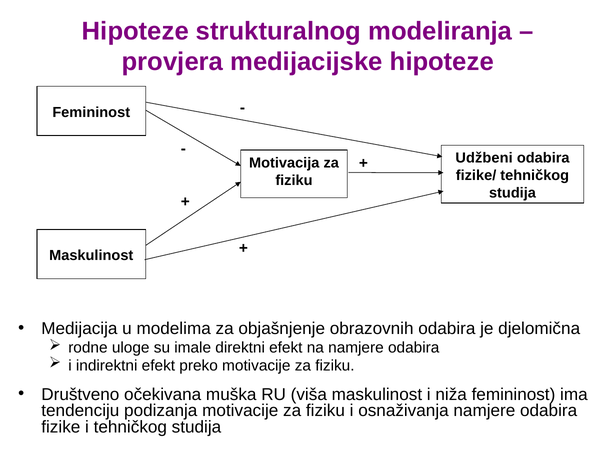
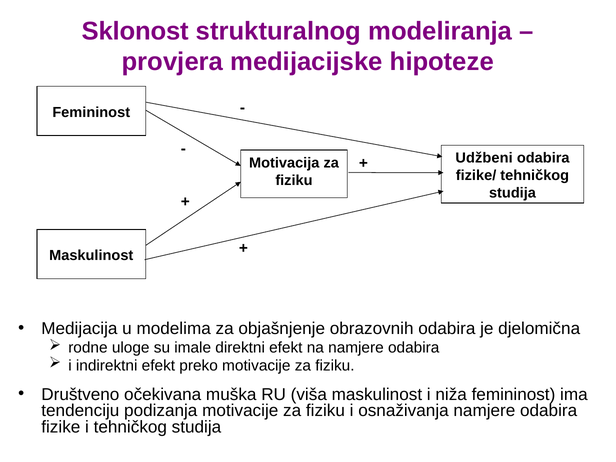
Hipoteze: Hipoteze -> Sklonost (135, 31)
